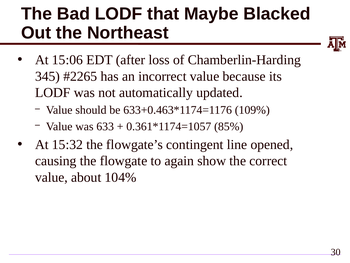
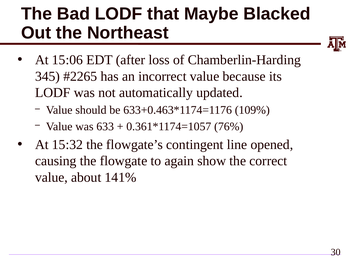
85%: 85% -> 76% (229, 126)
104%: 104% -> 141% (121, 177)
